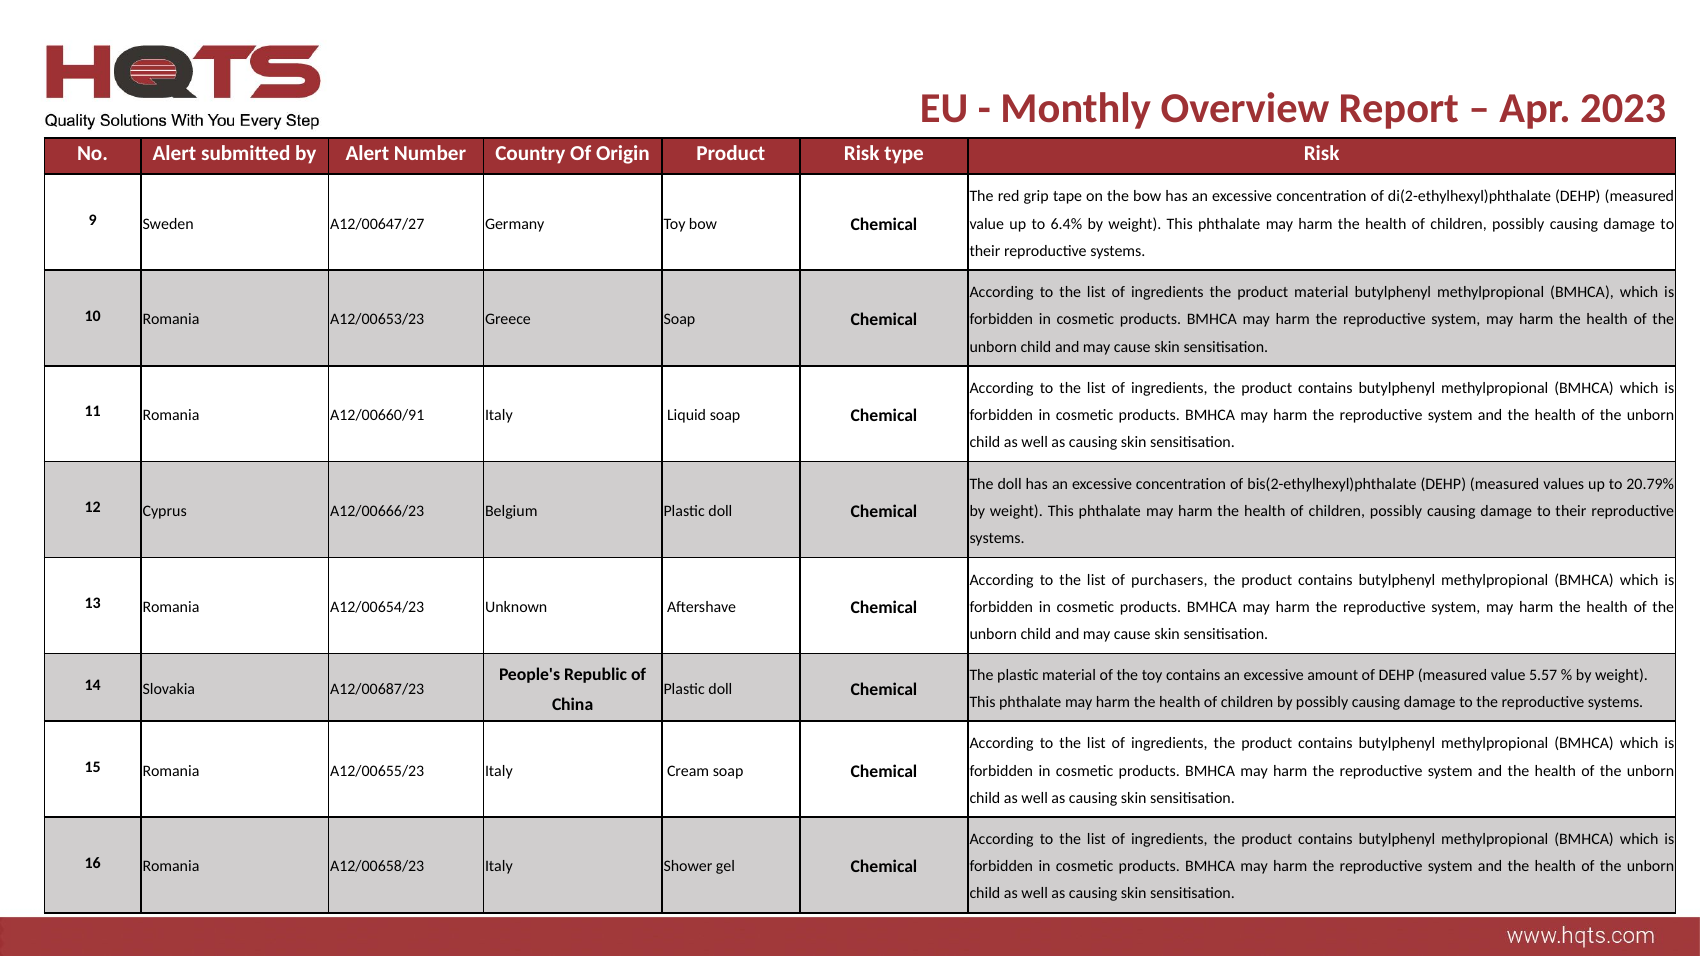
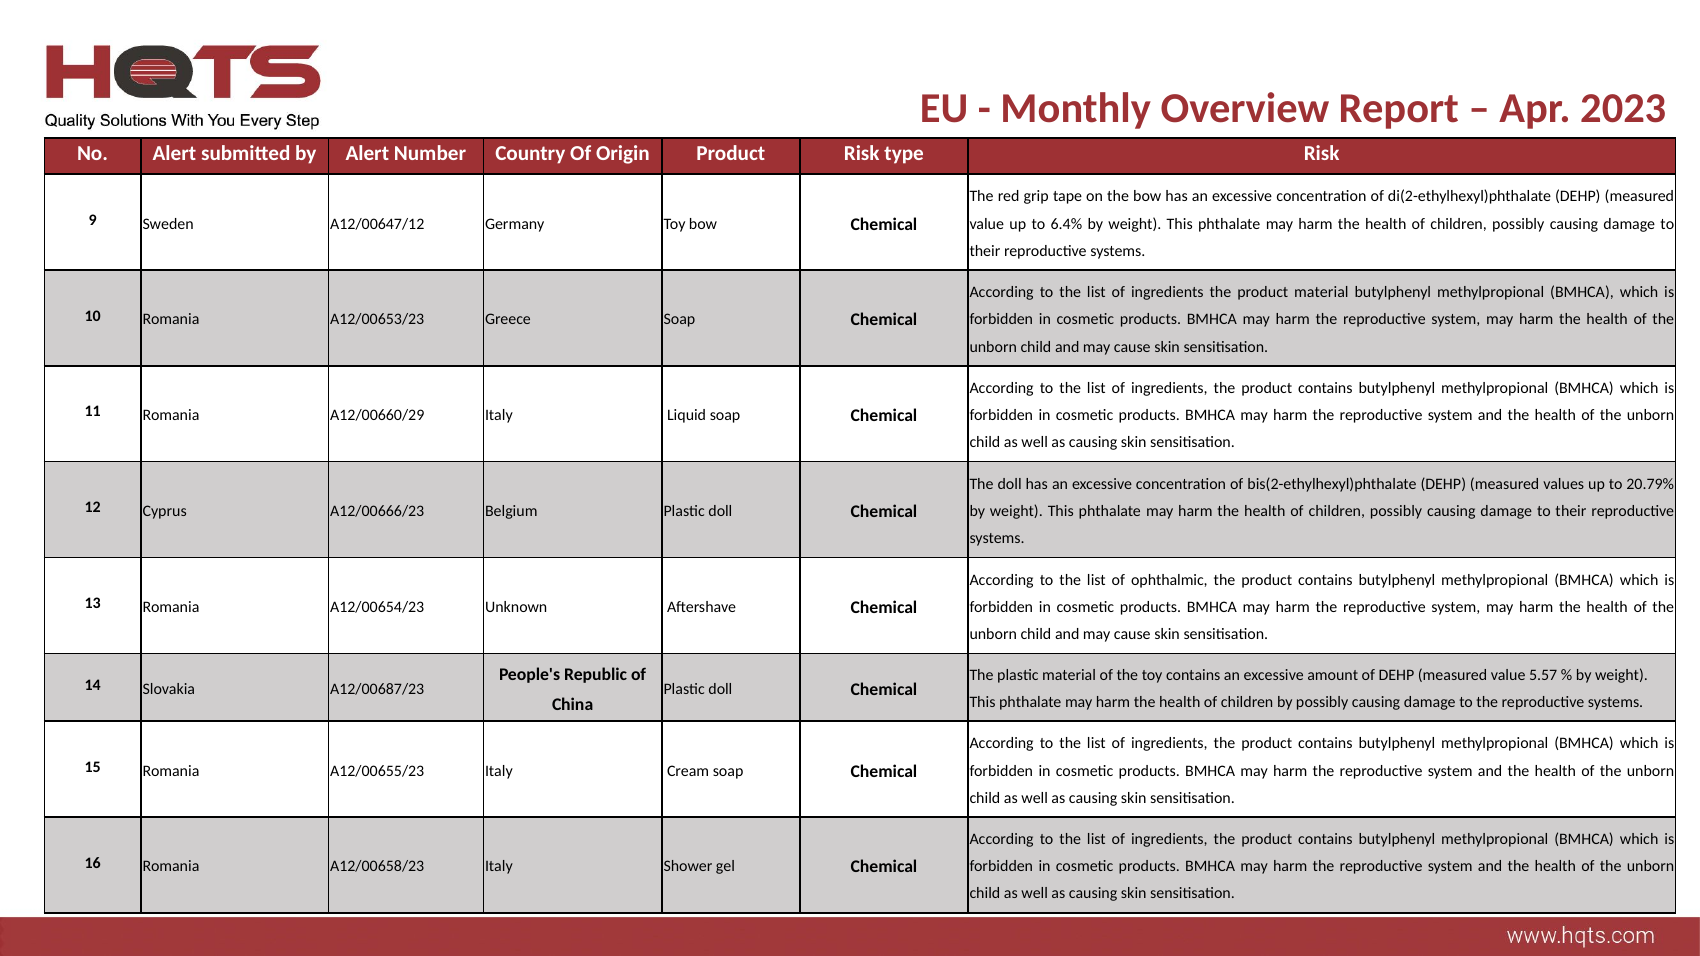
A12/00647/27: A12/00647/27 -> A12/00647/12 (377, 224)
A12/00660/91: A12/00660/91 -> A12/00660/29 (377, 416)
purchasers: purchasers -> ophthalmic (1169, 580)
